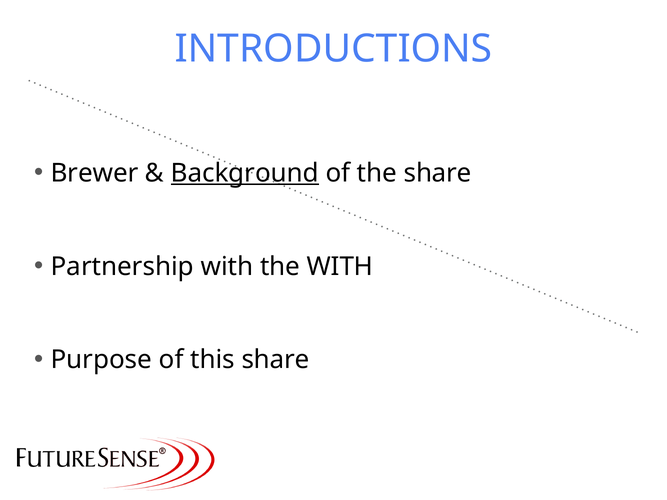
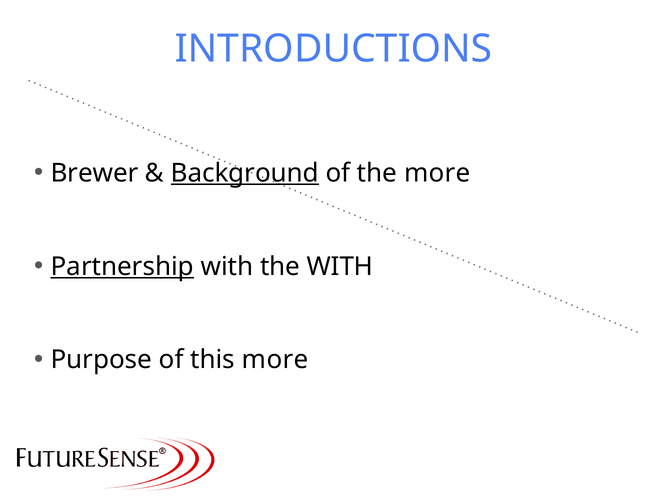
the share: share -> more (437, 173)
Partnership underline: none -> present (122, 267)
this share: share -> more (275, 360)
